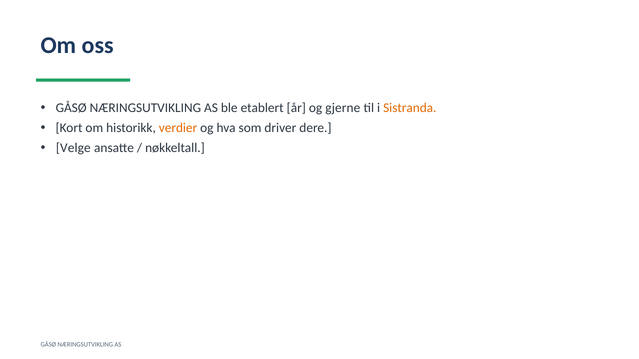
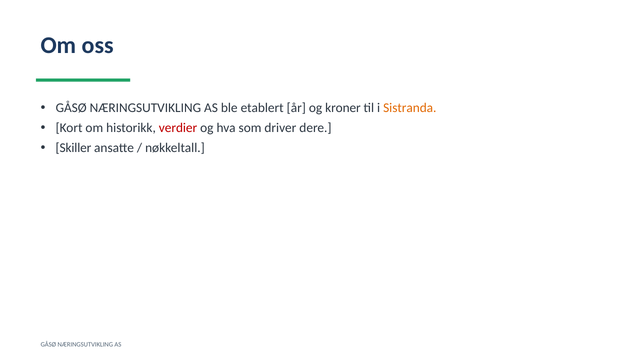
gjerne: gjerne -> kroner (343, 108)
verdier colour: orange -> red (178, 128)
Velge: Velge -> Skiller (73, 148)
